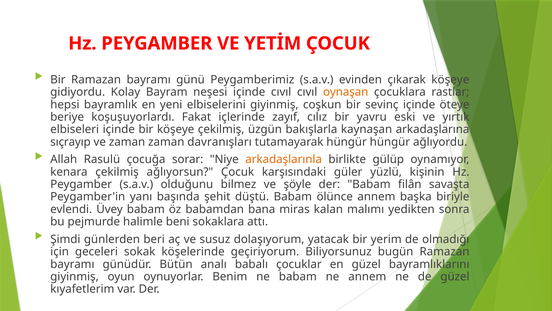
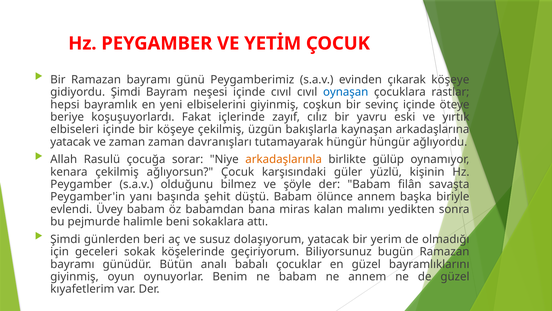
gidiyordu Kolay: Kolay -> Şimdi (126, 92)
oynaşan colour: orange -> blue (346, 92)
sıçrayıp: sıçrayıp -> yatacak (70, 142)
